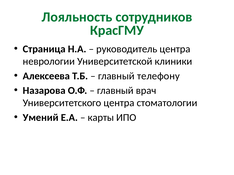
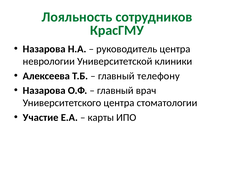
Страница: Страница -> Назарова (44, 49)
Умений: Умений -> Участие (41, 118)
